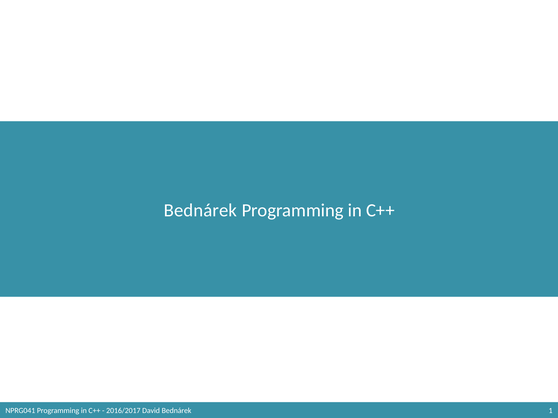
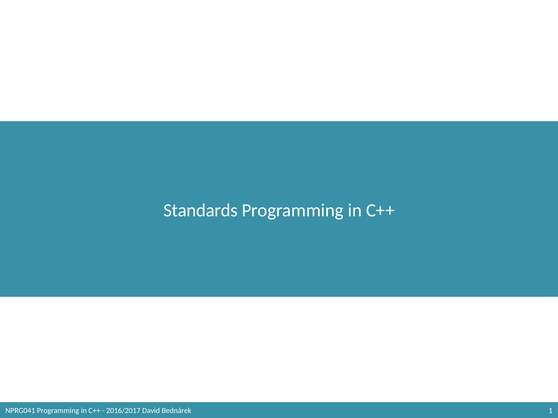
Bednárek: Bednárek -> Standards (201, 211)
